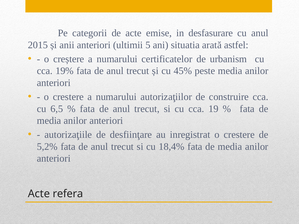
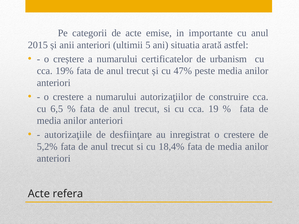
desfasurare: desfasurare -> importante (211, 33)
45%: 45% -> 47% (183, 71)
